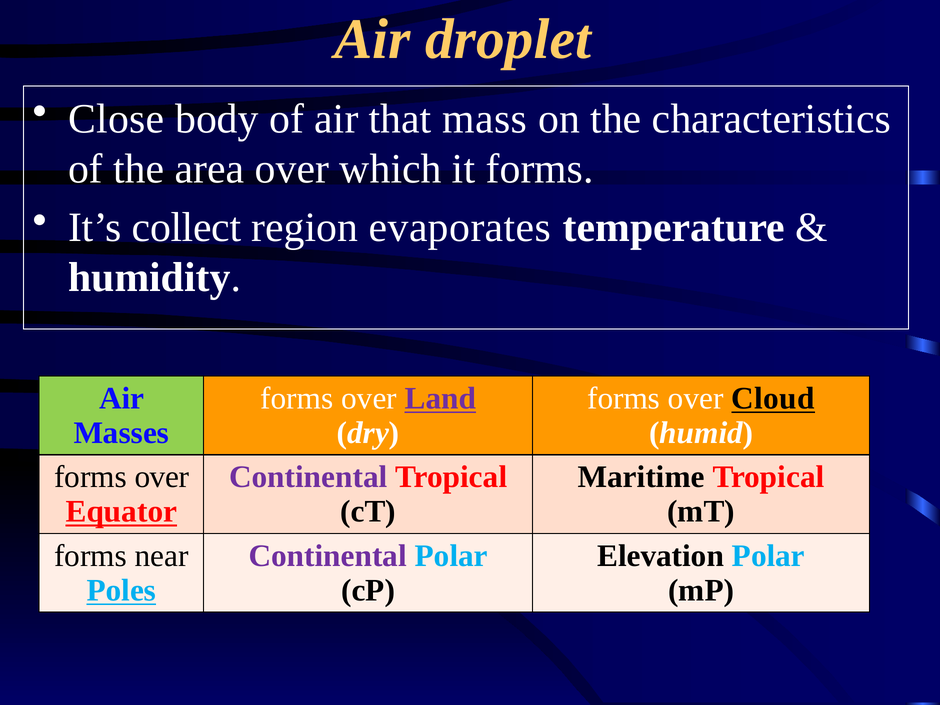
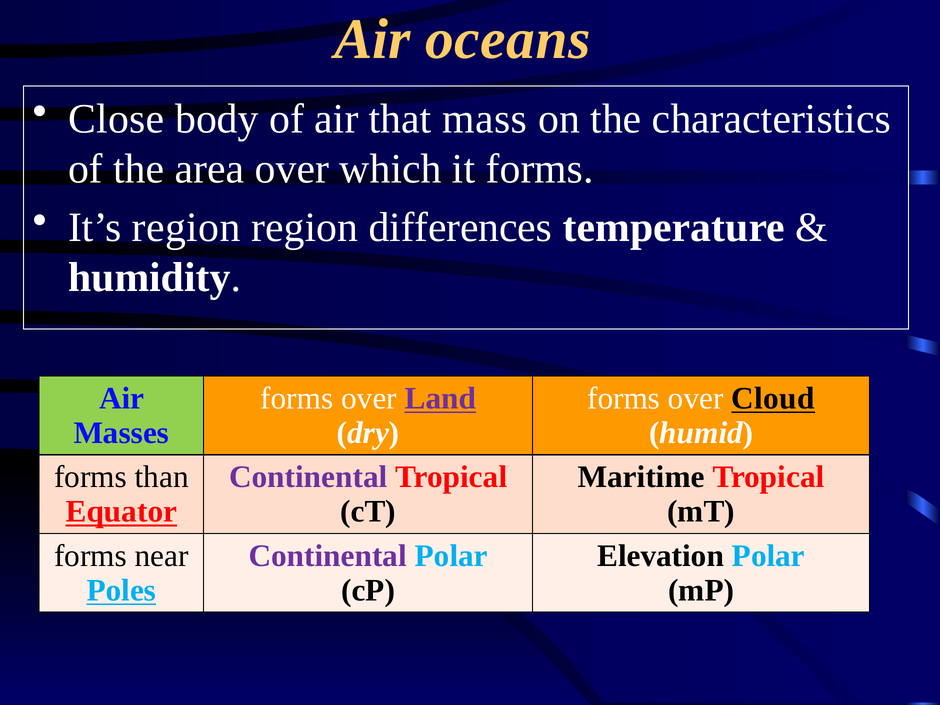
droplet: droplet -> oceans (508, 39)
It’s collect: collect -> region (186, 227)
evaporates: evaporates -> differences (460, 227)
over: over -> than (162, 477)
